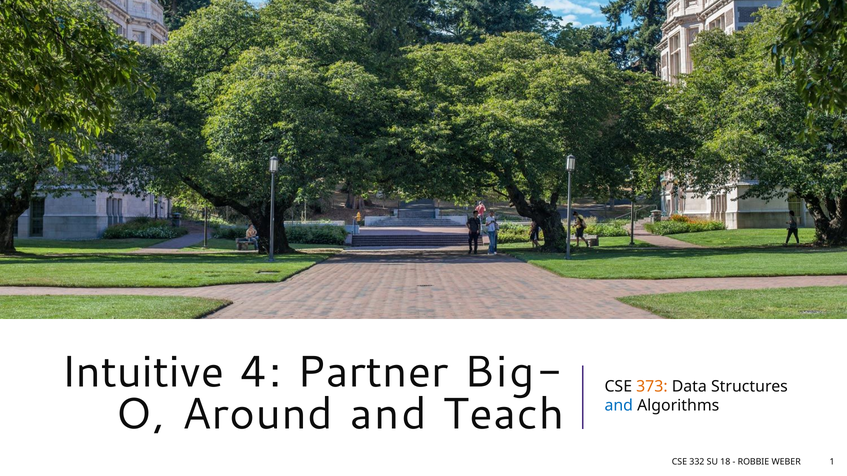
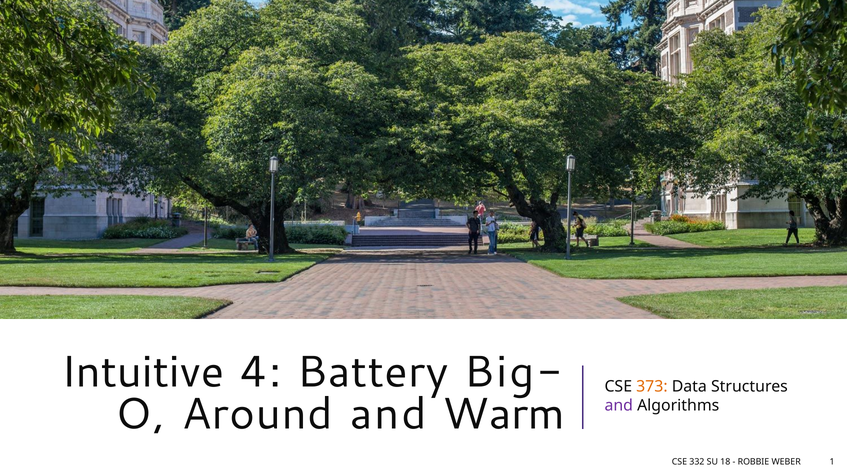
Partner: Partner -> Battery (373, 372)
Teach: Teach -> Warm (504, 415)
and colour: blue -> purple (619, 406)
